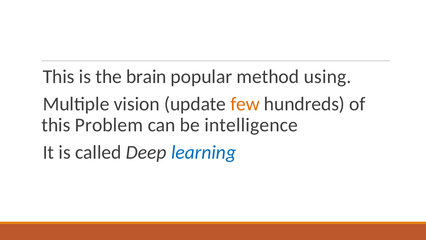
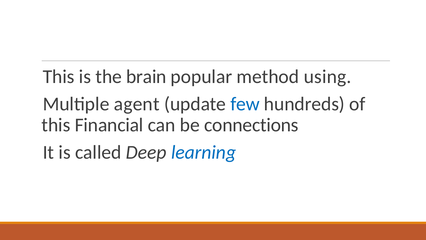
vision: vision -> agent (137, 104)
few colour: orange -> blue (245, 104)
Problem: Problem -> Financial (109, 125)
intelligence: intelligence -> connections (251, 125)
